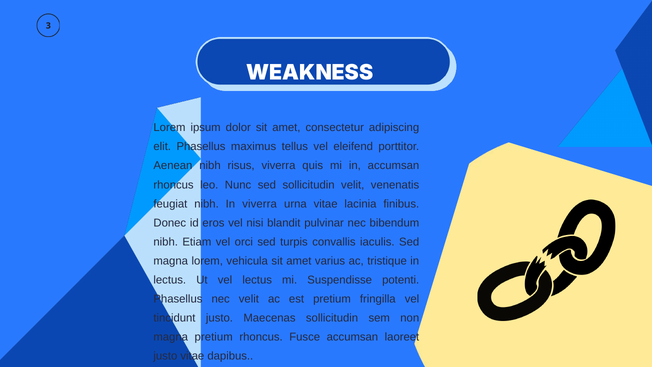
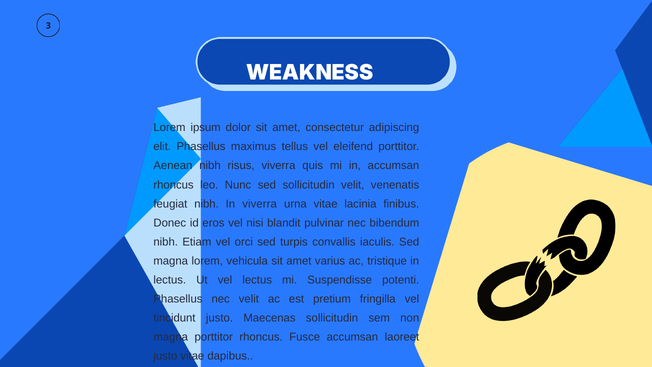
magna pretium: pretium -> porttitor (214, 337)
